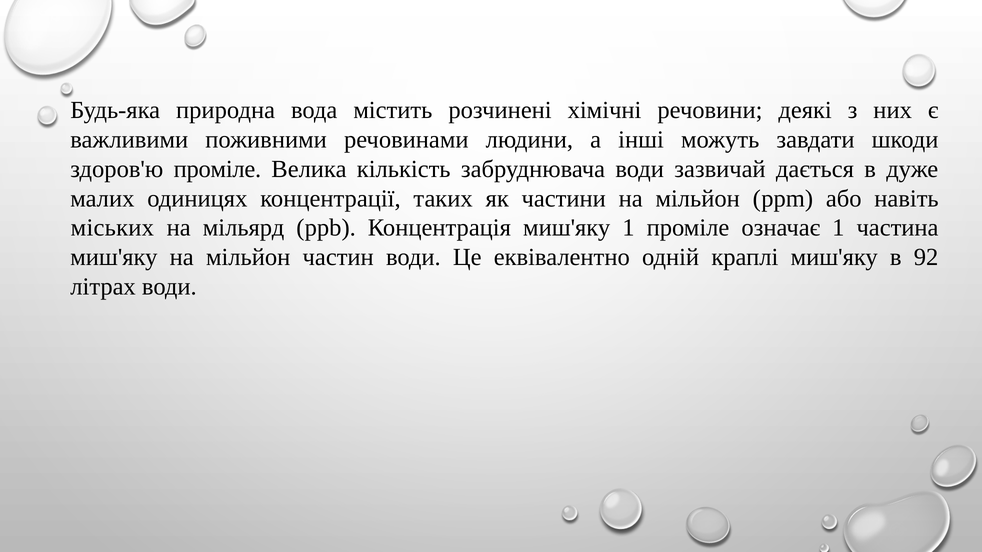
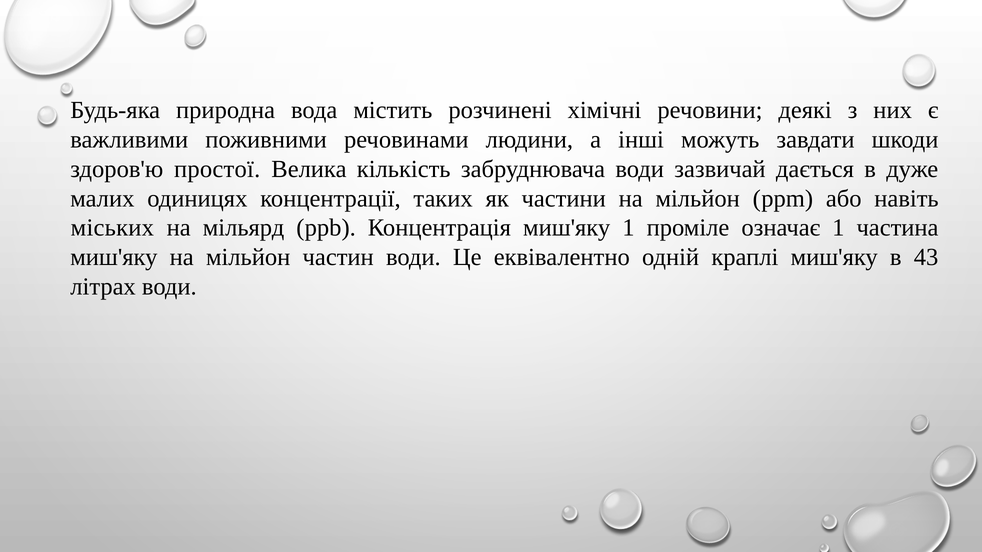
здоров'ю проміле: проміле -> простої (217, 169)
92: 92 -> 43 (926, 257)
